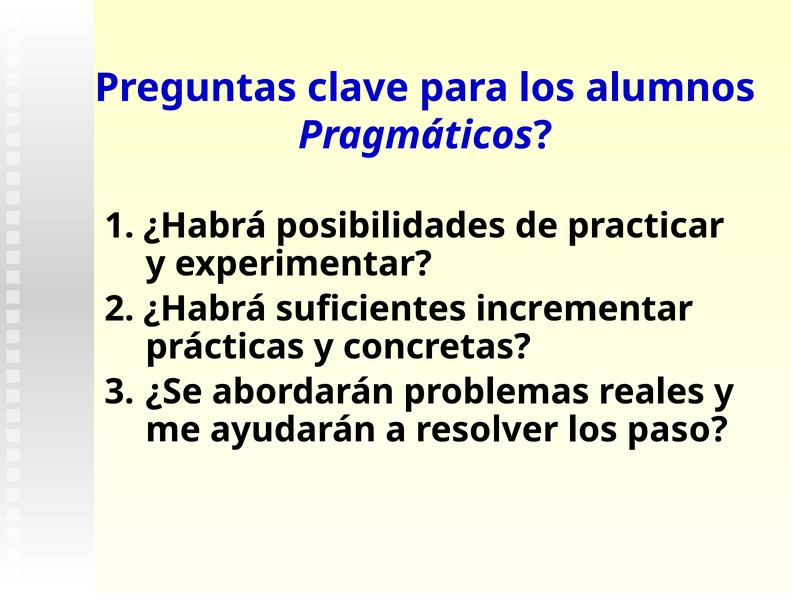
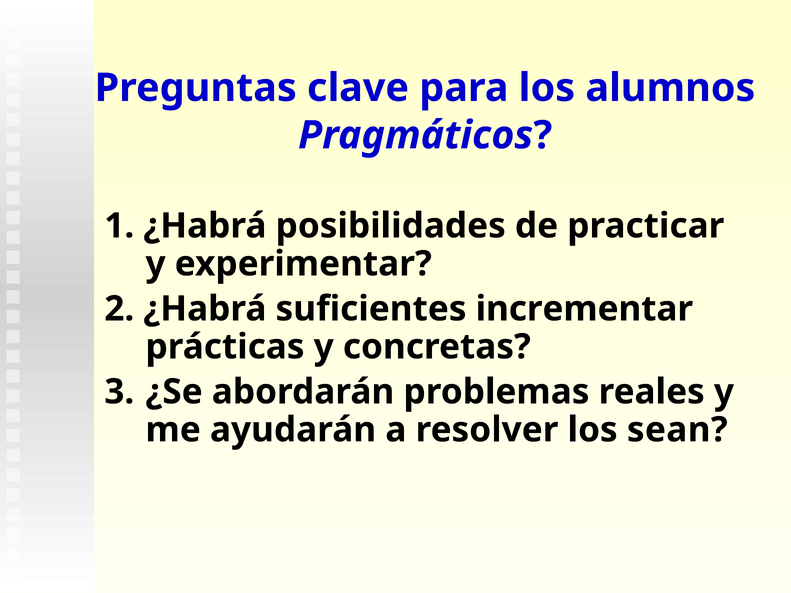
paso: paso -> sean (677, 430)
